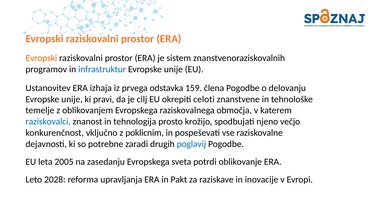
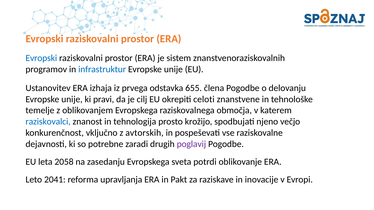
Evropski colour: orange -> blue (41, 58)
159: 159 -> 655 (194, 88)
poklicnim: poklicnim -> avtorskih (144, 133)
poglavij colour: blue -> purple (191, 144)
2005: 2005 -> 2058 (64, 162)
2028: 2028 -> 2041 (55, 180)
